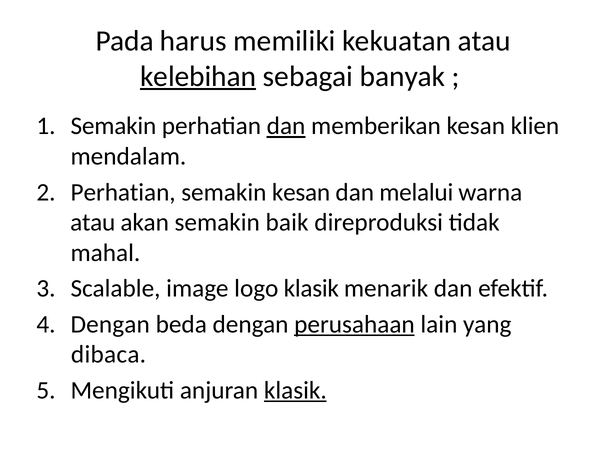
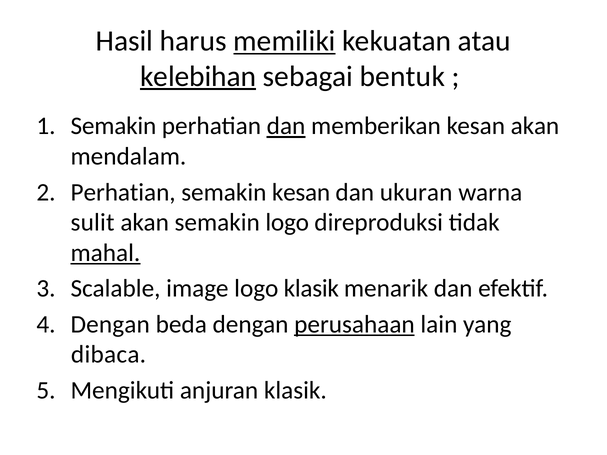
Pada: Pada -> Hasil (125, 41)
memiliki underline: none -> present (285, 41)
banyak: banyak -> bentuk (402, 76)
kesan klien: klien -> akan (535, 126)
melalui: melalui -> ukuran (416, 192)
atau: atau -> sulit (93, 223)
semakin baik: baik -> logo (287, 223)
mahal underline: none -> present (105, 253)
klasik underline: present -> none (295, 391)
